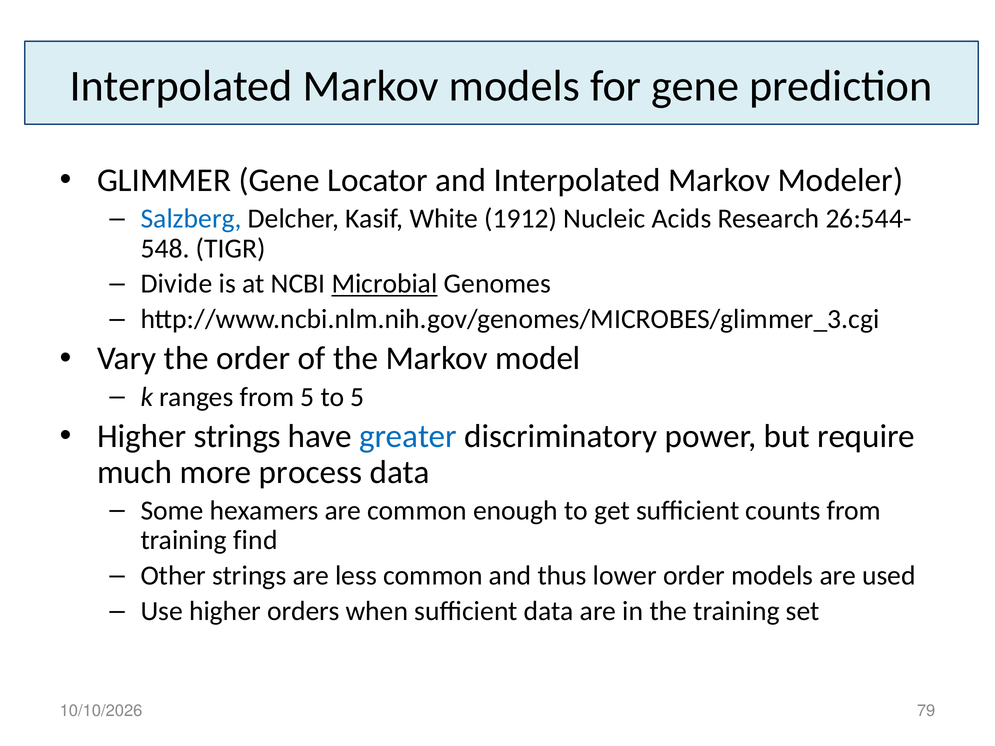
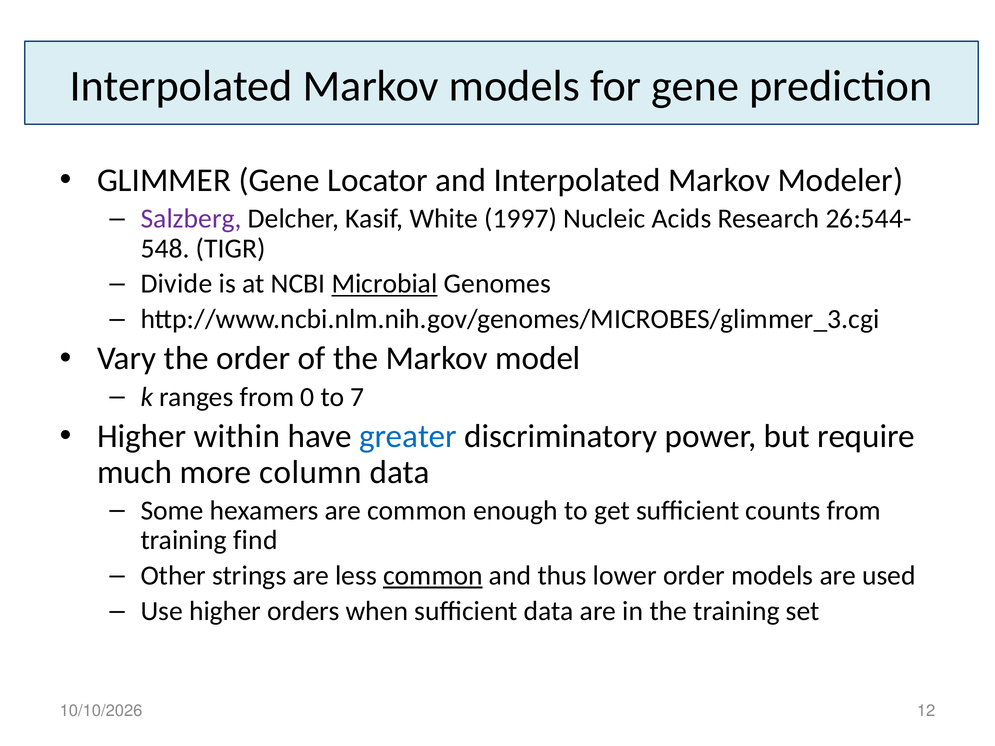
Salzberg colour: blue -> purple (191, 219)
1912: 1912 -> 1997 (521, 219)
from 5: 5 -> 0 (307, 397)
to 5: 5 -> 7 (357, 397)
Higher strings: strings -> within (237, 436)
process: process -> column (310, 472)
common underline: none -> present (433, 576)
79: 79 -> 12 (926, 711)
